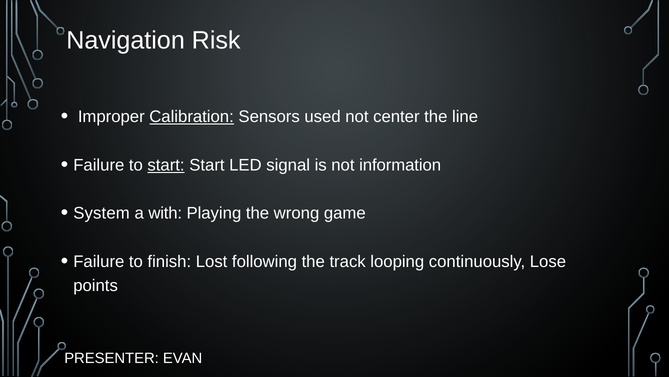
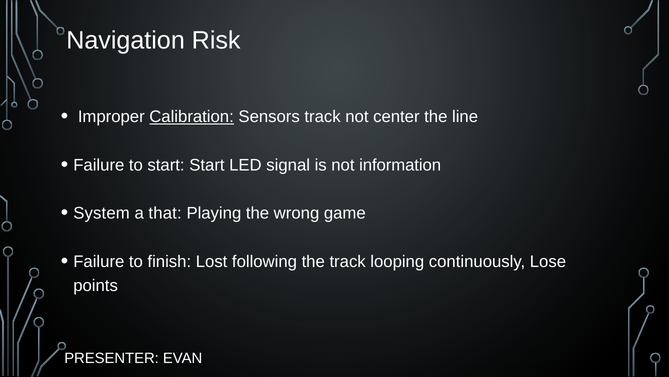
Sensors used: used -> track (323, 117)
start underline: present -> none (166, 165)
with: with -> that (165, 213)
